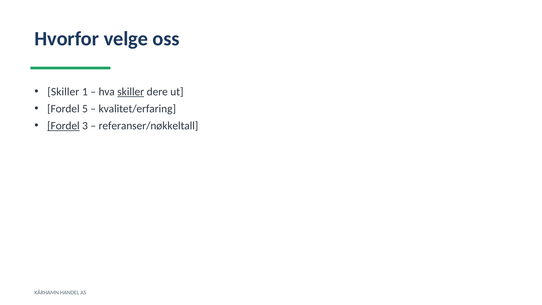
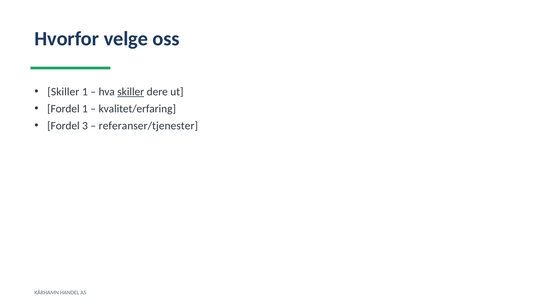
Fordel 5: 5 -> 1 (85, 109)
Fordel underline: present -> none (63, 126)
referanser/nøkkeltall: referanser/nøkkeltall -> referanser/tjenester (148, 126)
